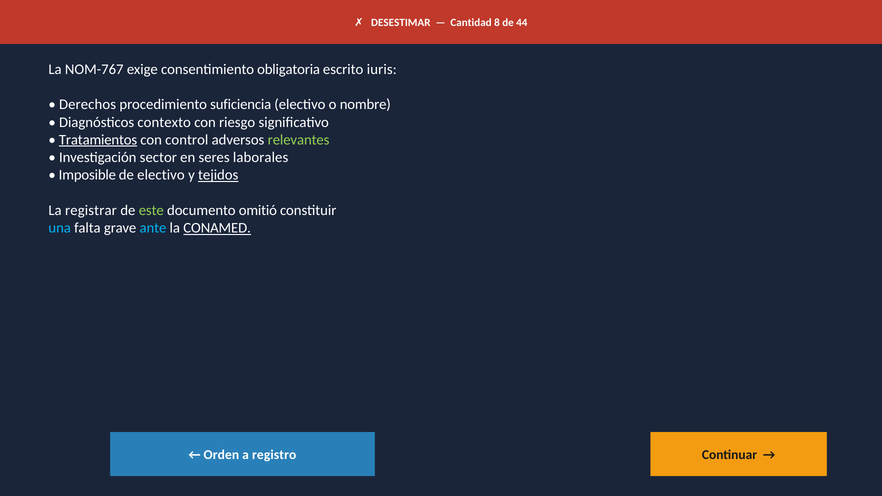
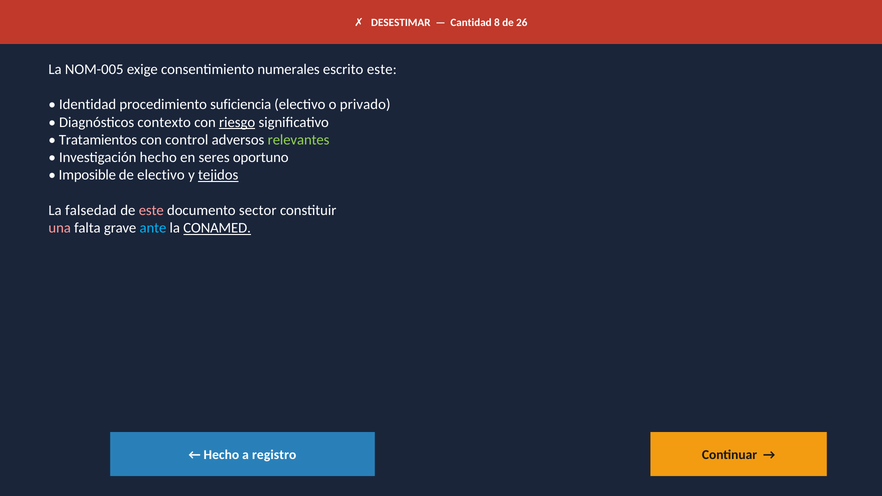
44: 44 -> 26 (522, 23)
NOM-767: NOM-767 -> NOM-005 (94, 69)
obligatoria: obligatoria -> numerales (289, 69)
escrito iuris: iuris -> este (382, 69)
Derechos: Derechos -> Identidad (88, 105)
nombre: nombre -> privado (365, 105)
riesgo underline: none -> present (237, 122)
Tratamientos underline: present -> none (98, 140)
Investigación sector: sector -> hecho (158, 158)
laborales: laborales -> oportuno (261, 158)
registrar: registrar -> falsedad (91, 210)
este colour: light green -> pink (151, 210)
omitió: omitió -> sector (258, 210)
una colour: light blue -> pink (60, 228)
Orden: Orden -> Hecho (221, 455)
